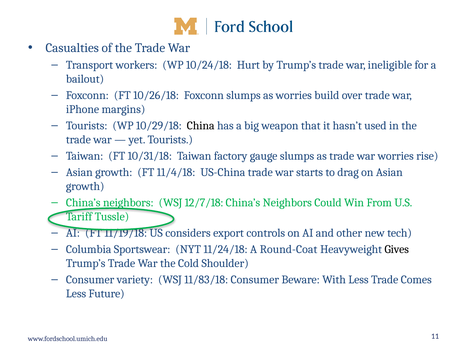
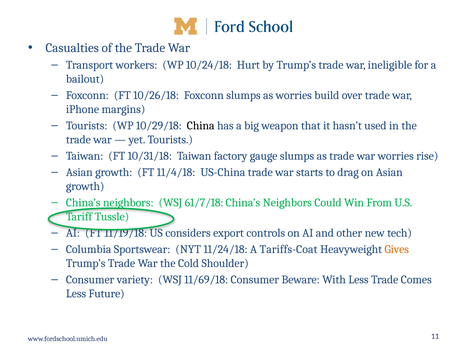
12/7/18: 12/7/18 -> 61/7/18 (204, 203)
Round-Coat: Round-Coat -> Tariffs-Coat (289, 250)
Gives colour: black -> orange (397, 250)
11/83/18: 11/83/18 -> 11/69/18 (206, 280)
